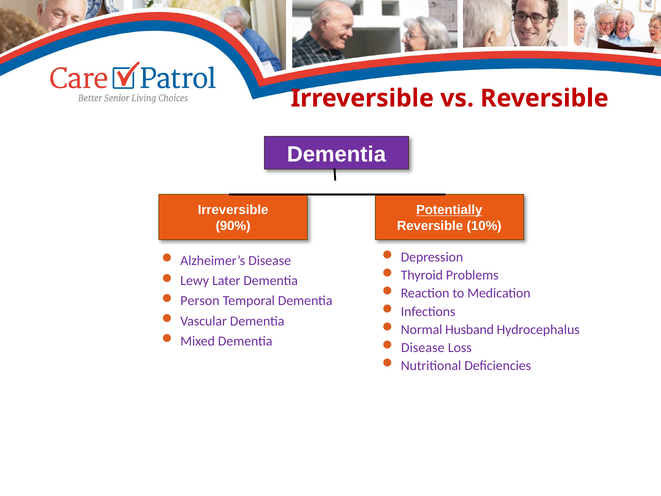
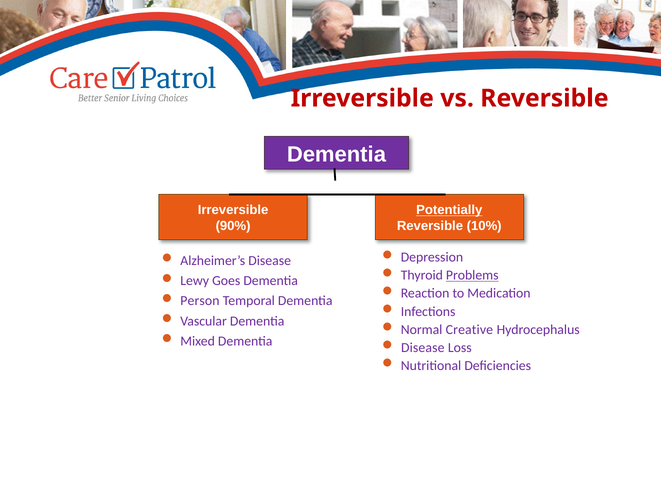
Problems underline: none -> present (472, 275)
Later: Later -> Goes (226, 281)
Husband: Husband -> Creative (469, 329)
